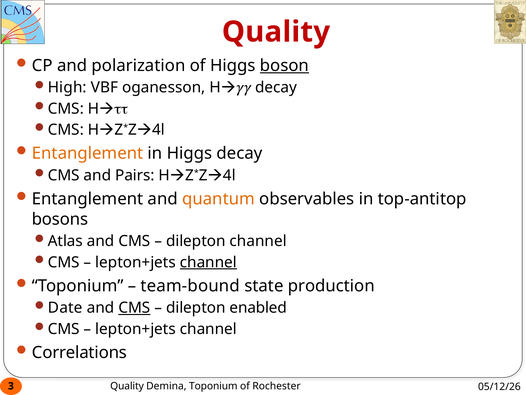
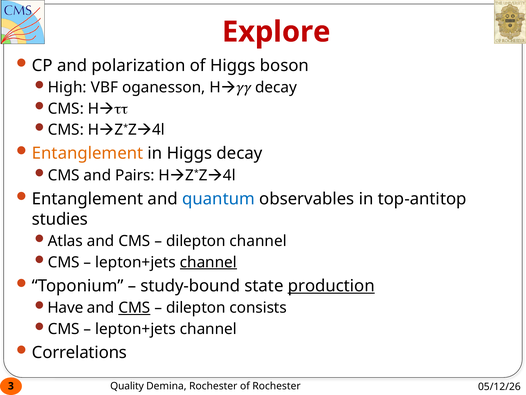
Quality: Quality -> Explore (276, 32)
boson underline: present -> none (284, 65)
quantum colour: orange -> blue (219, 199)
bosons: bosons -> studies (60, 219)
team-bound: team-bound -> study-bound (190, 286)
production underline: none -> present (331, 286)
Date: Date -> Have (65, 307)
enabled: enabled -> consists (258, 307)
Demina Toponium: Toponium -> Rochester (213, 386)
